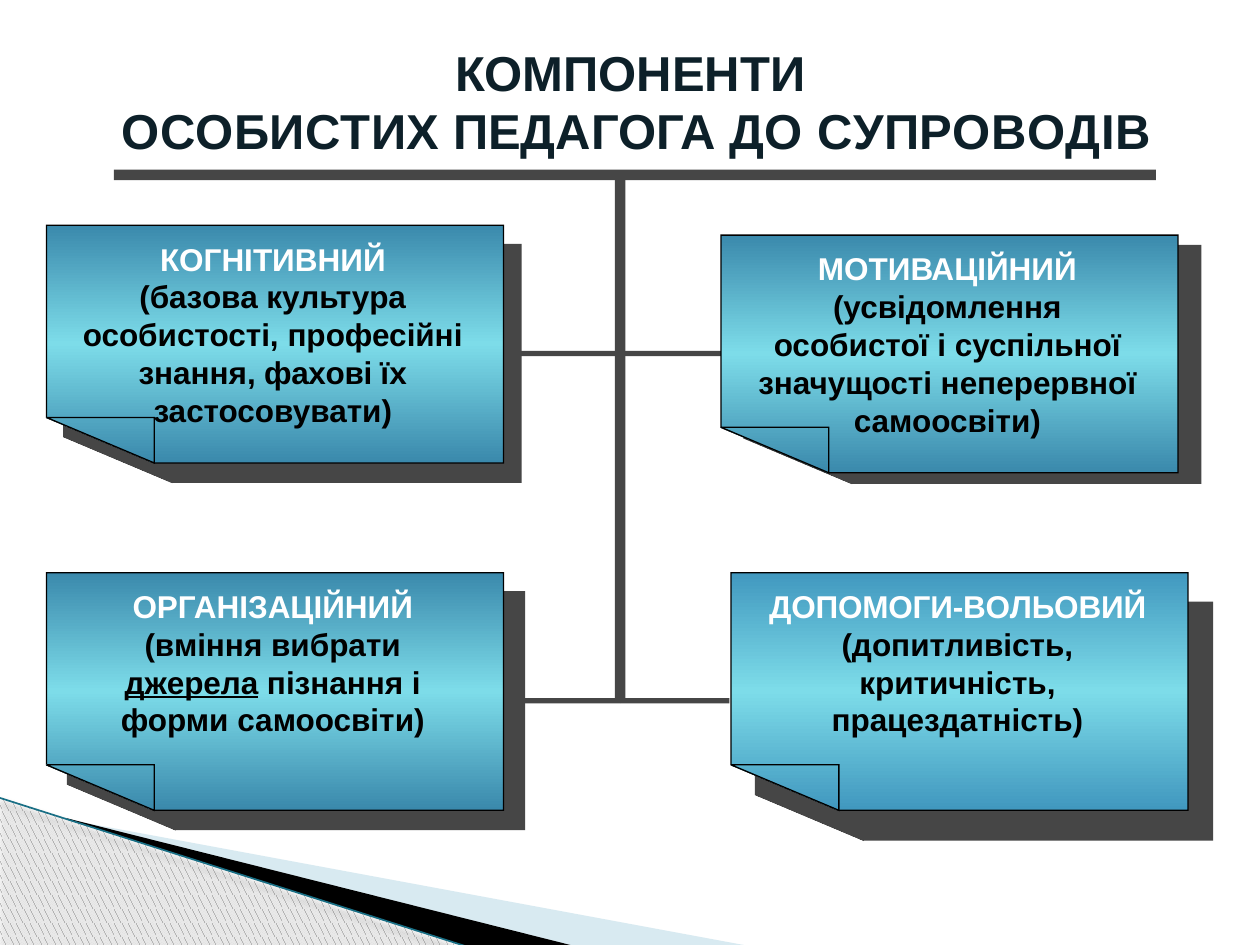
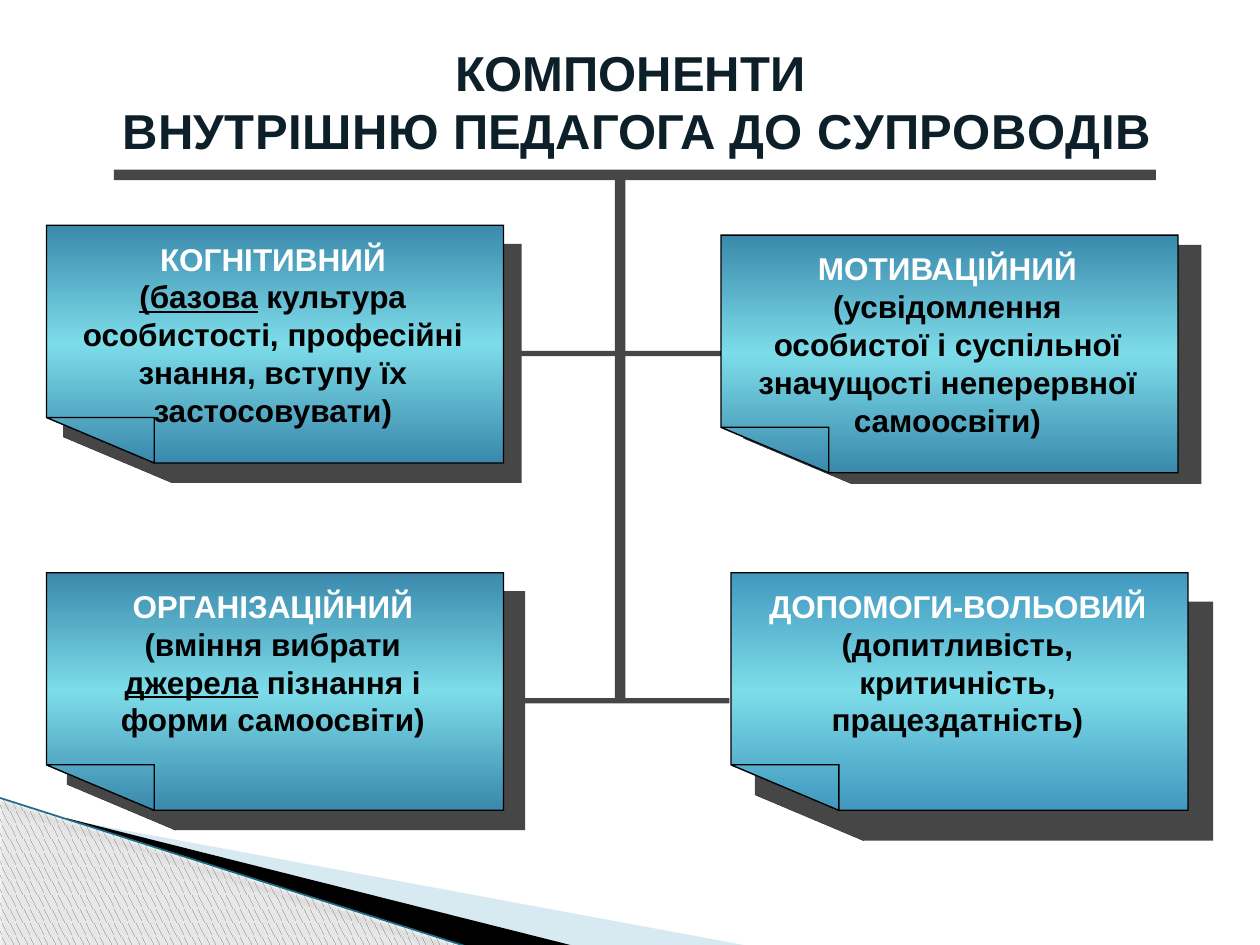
ОСОБИСТИХ: ОСОБИСТИХ -> ВНУТРІШНЮ (280, 134)
базова underline: none -> present (199, 298)
фахові: фахові -> вступу (318, 374)
